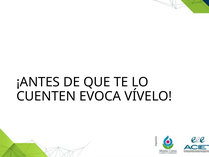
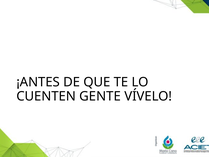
EVOCA: EVOCA -> GENTE (100, 96)
